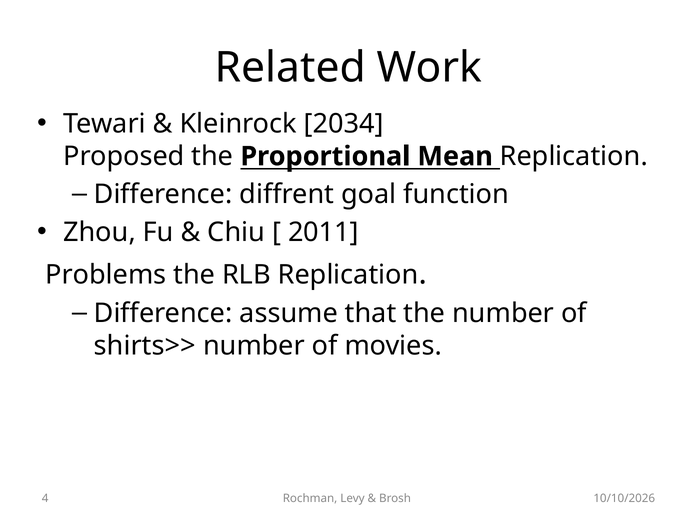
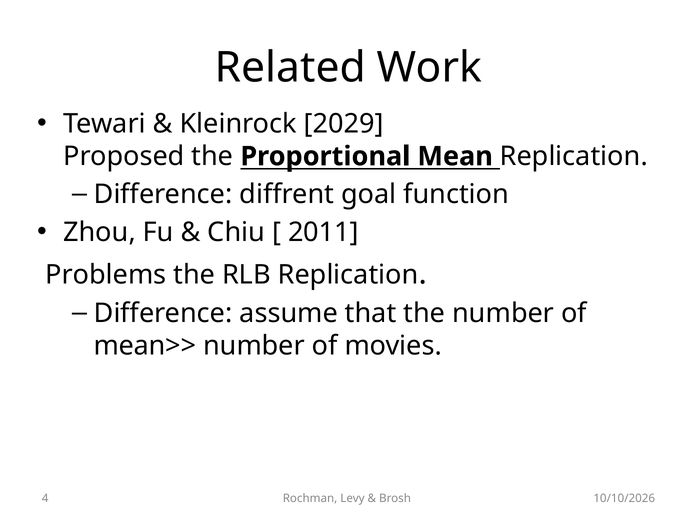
2034: 2034 -> 2029 (344, 124)
shirts>>: shirts>> -> mean>> (145, 346)
